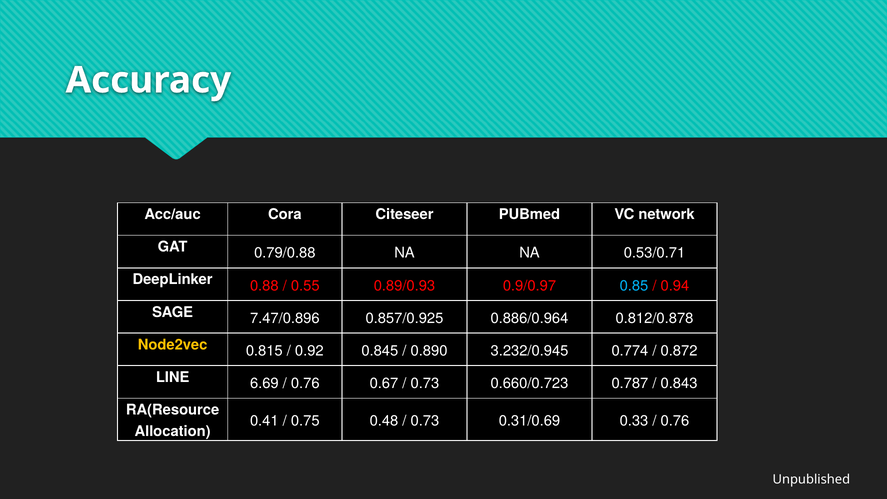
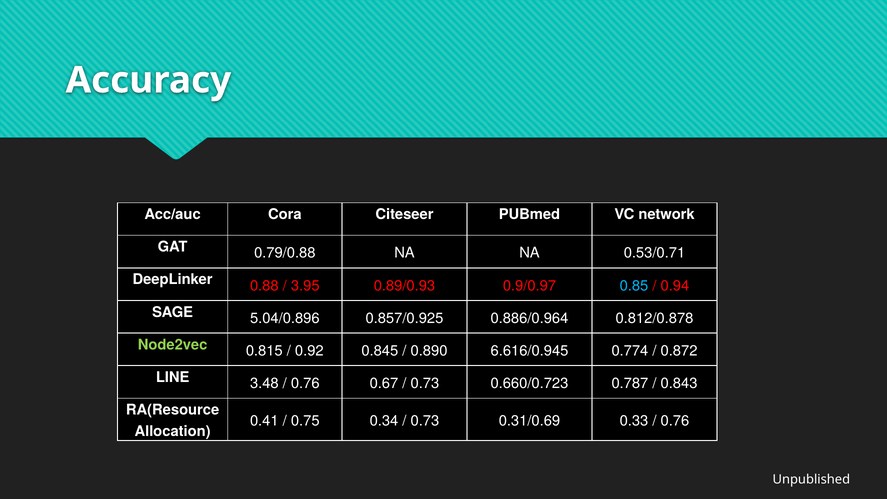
0.55: 0.55 -> 3.95 (305, 286)
7.47/0.896: 7.47/0.896 -> 5.04/0.896 (285, 318)
Node2vec colour: yellow -> light green (173, 345)
3.232/0.945: 3.232/0.945 -> 6.616/0.945 (530, 351)
6.69: 6.69 -> 3.48 (264, 383)
0.48: 0.48 -> 0.34 (384, 421)
